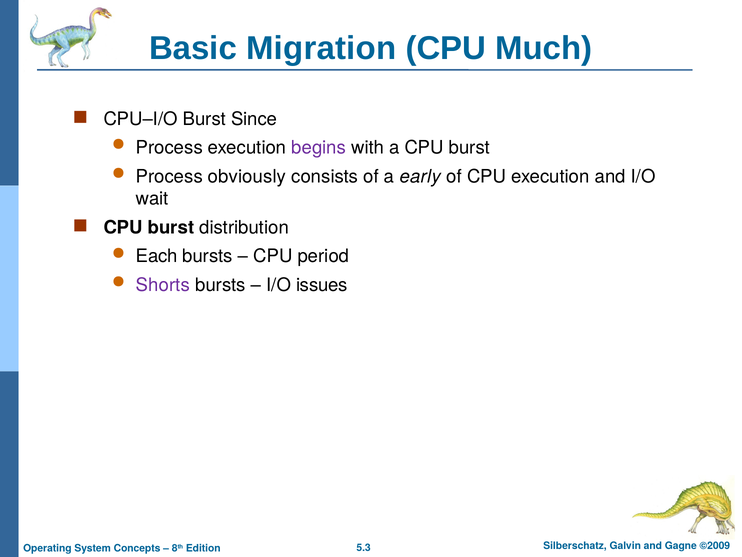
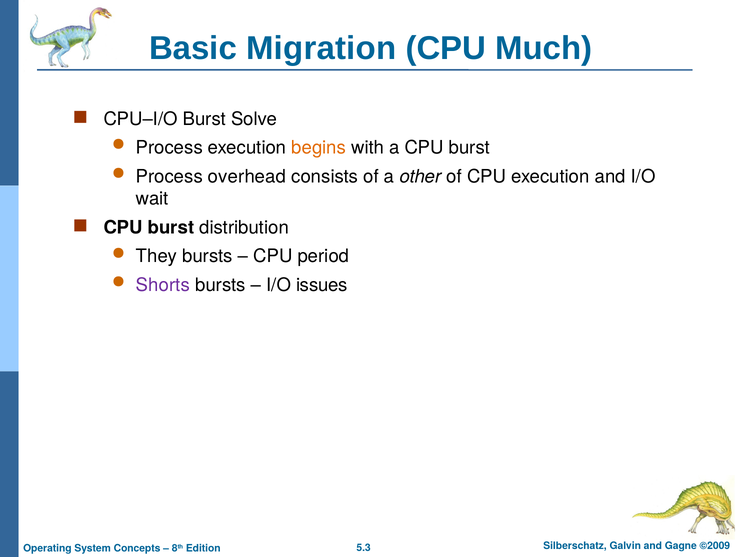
Since: Since -> Solve (254, 119)
begins colour: purple -> orange (319, 148)
obviously: obviously -> overhead (247, 176)
early: early -> other (420, 176)
Each: Each -> They (157, 256)
